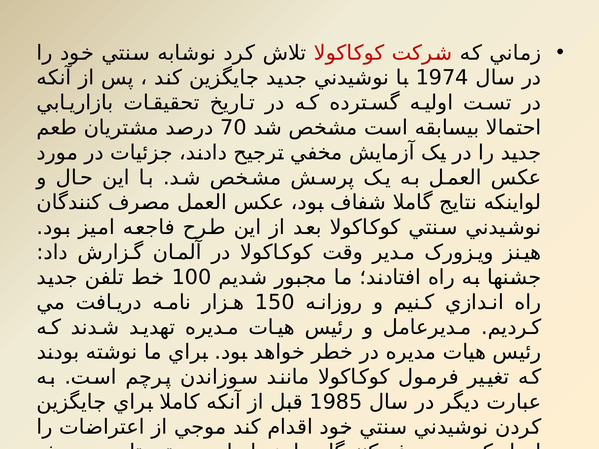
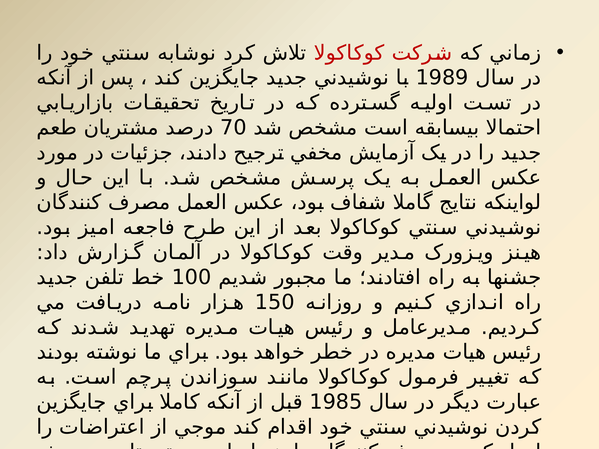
1974: 1974 -> 1989 (442, 78)
